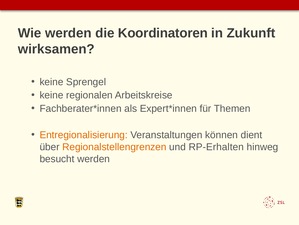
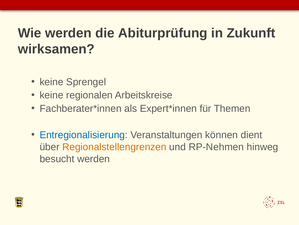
Koordinatoren: Koordinatoren -> Abiturprüfung (163, 33)
Entregionalisierung colour: orange -> blue (84, 135)
RP-Erhalten: RP-Erhalten -> RP-Nehmen (216, 147)
